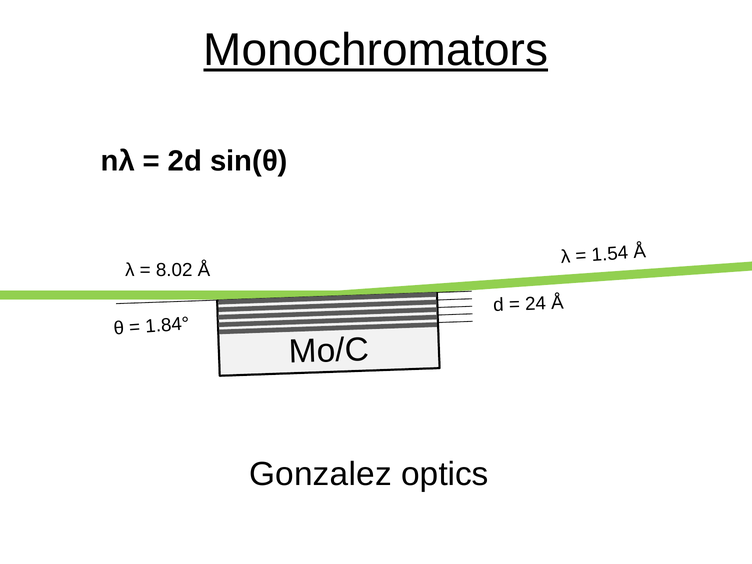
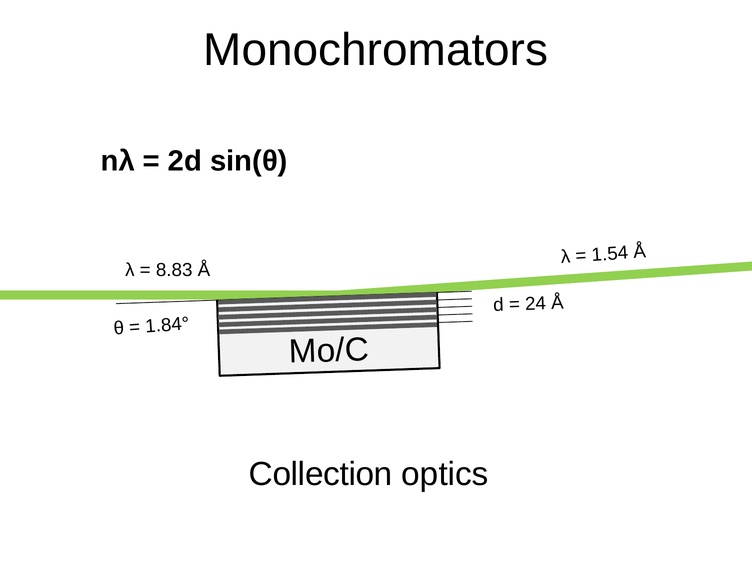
Monochromators underline: present -> none (376, 50)
8.02: 8.02 -> 8.83 (174, 270)
Gonzalez: Gonzalez -> Collection (321, 474)
